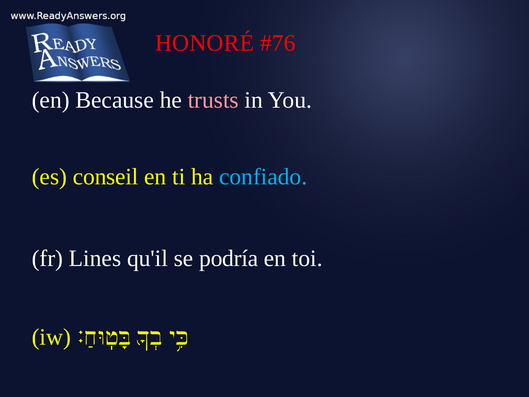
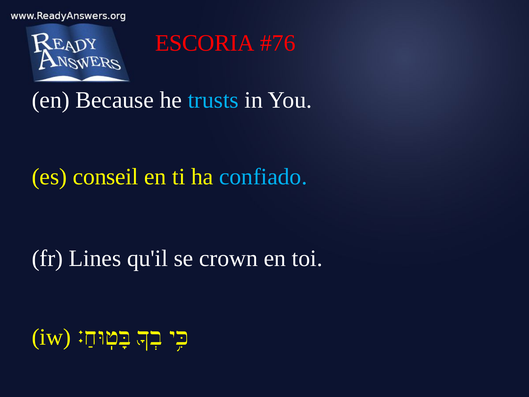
HONORÉ: HONORÉ -> ESCORIA (205, 43)
trusts colour: pink -> light blue (213, 100)
podría: podría -> crown (229, 258)
